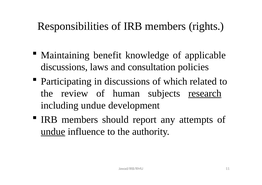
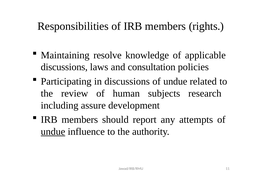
benefit: benefit -> resolve (107, 55)
discussions of which: which -> undue (175, 82)
research underline: present -> none (205, 93)
including undue: undue -> assure (93, 105)
